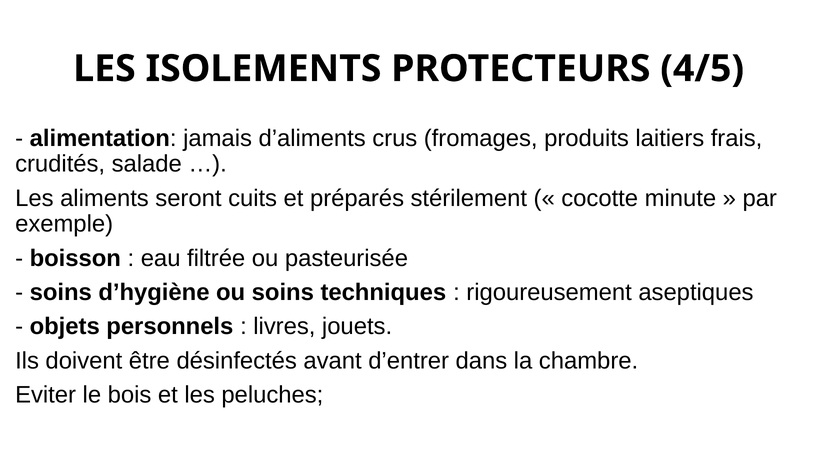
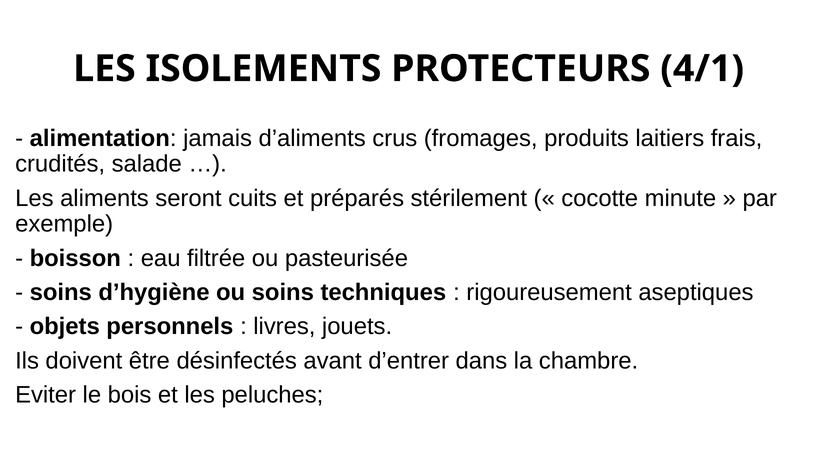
4/5: 4/5 -> 4/1 (702, 69)
